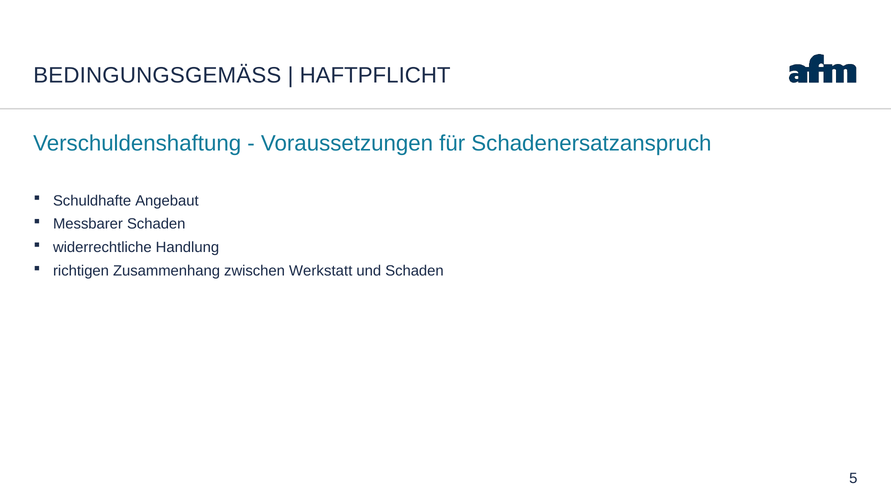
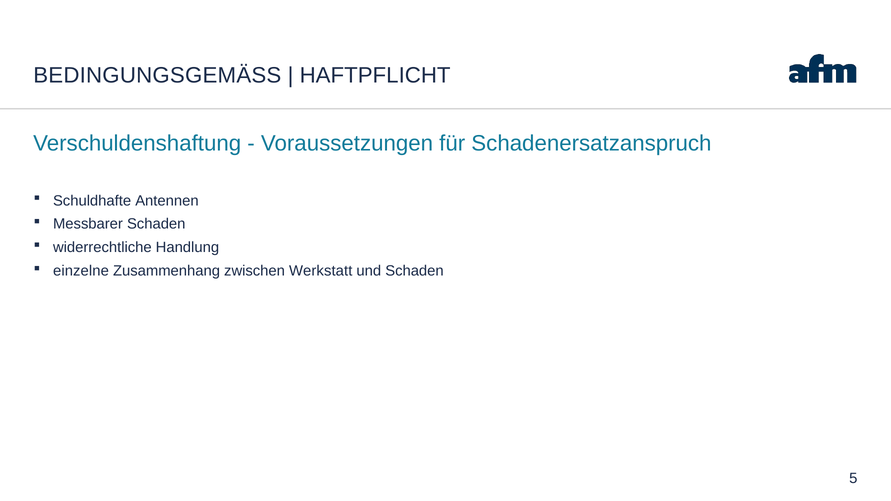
Angebaut: Angebaut -> Antennen (167, 201)
richtigen: richtigen -> einzelne (81, 271)
